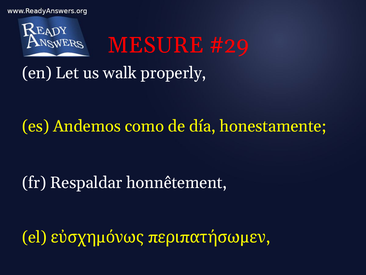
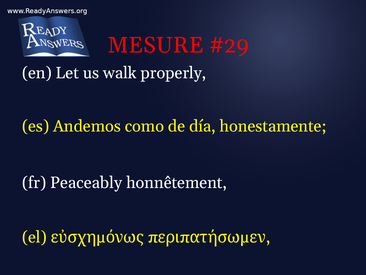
Respaldar: Respaldar -> Peaceably (86, 182)
